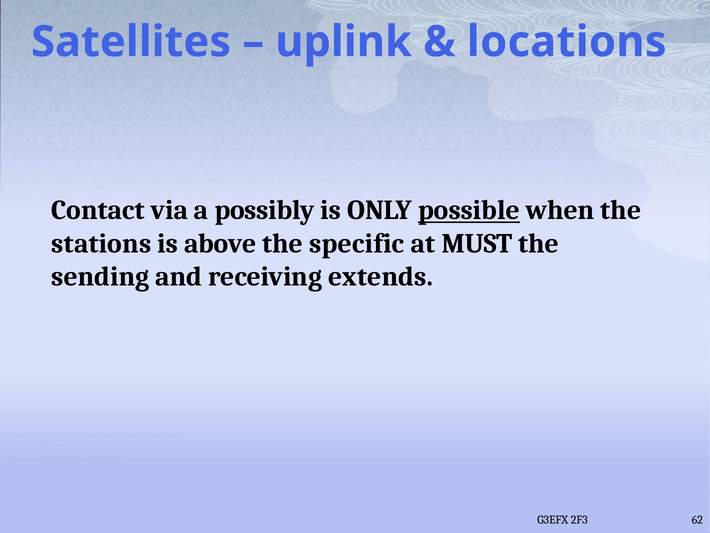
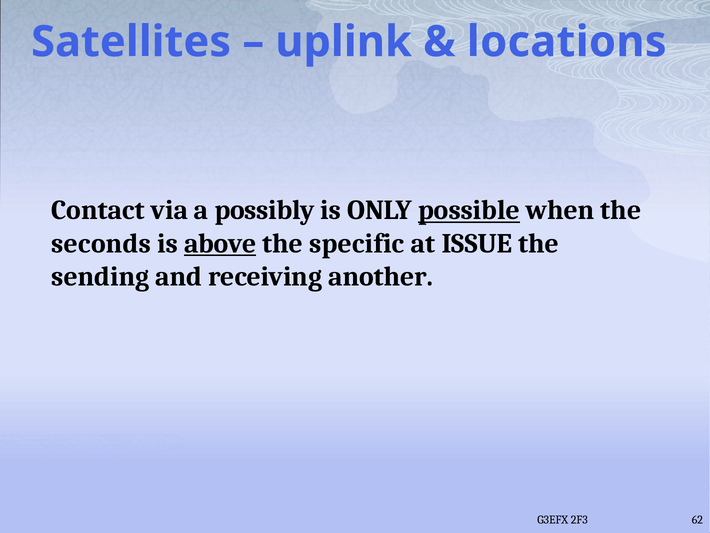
stations: stations -> seconds (101, 243)
above underline: none -> present (220, 243)
MUST: MUST -> ISSUE (477, 243)
extends: extends -> another (381, 276)
